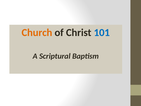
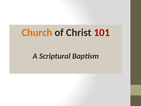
101 colour: blue -> red (102, 32)
